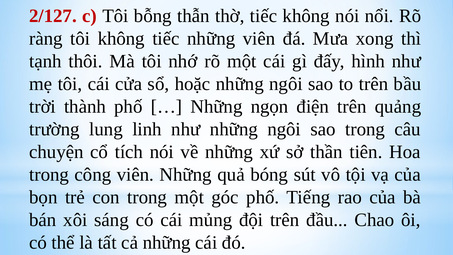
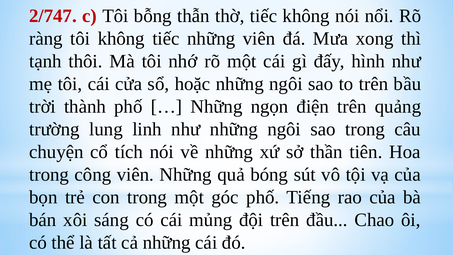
2/127: 2/127 -> 2/747 (53, 16)
